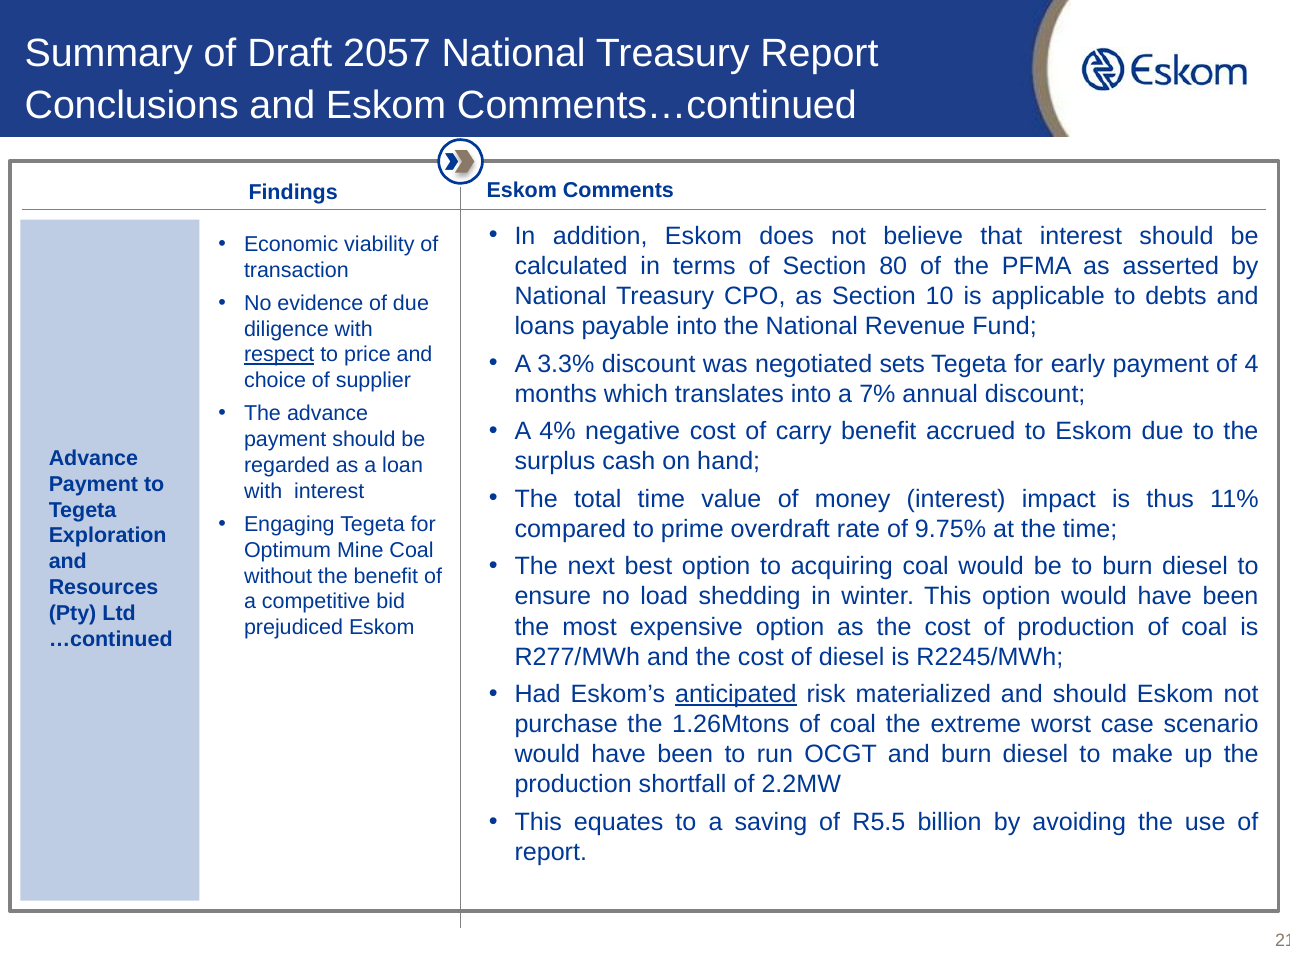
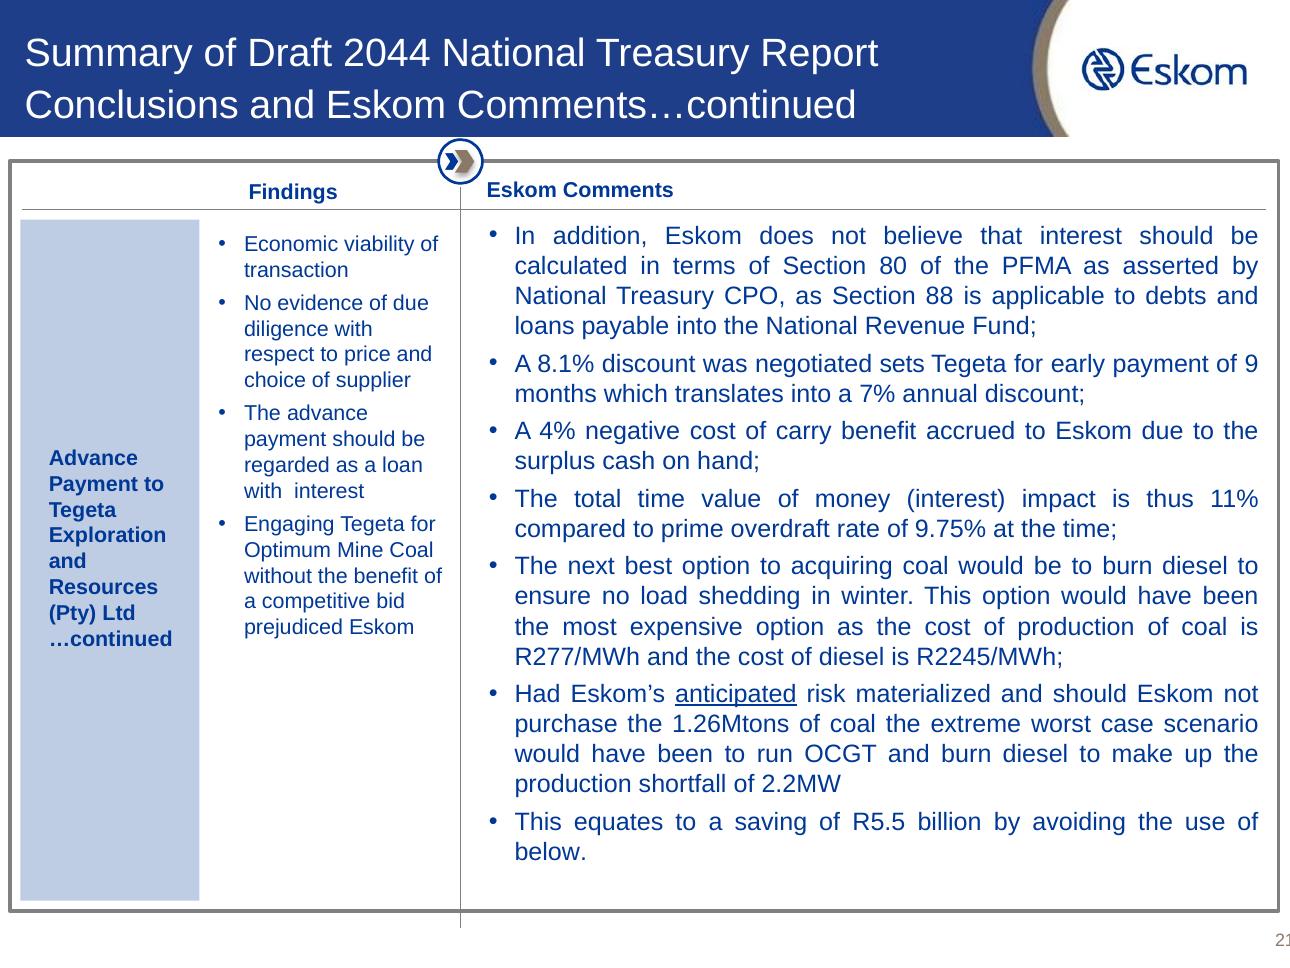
2057: 2057 -> 2044 (387, 54)
10: 10 -> 88 (940, 296)
respect underline: present -> none (279, 355)
3.3%: 3.3% -> 8.1% (566, 364)
4: 4 -> 9 (1251, 364)
report: report -> below (551, 852)
